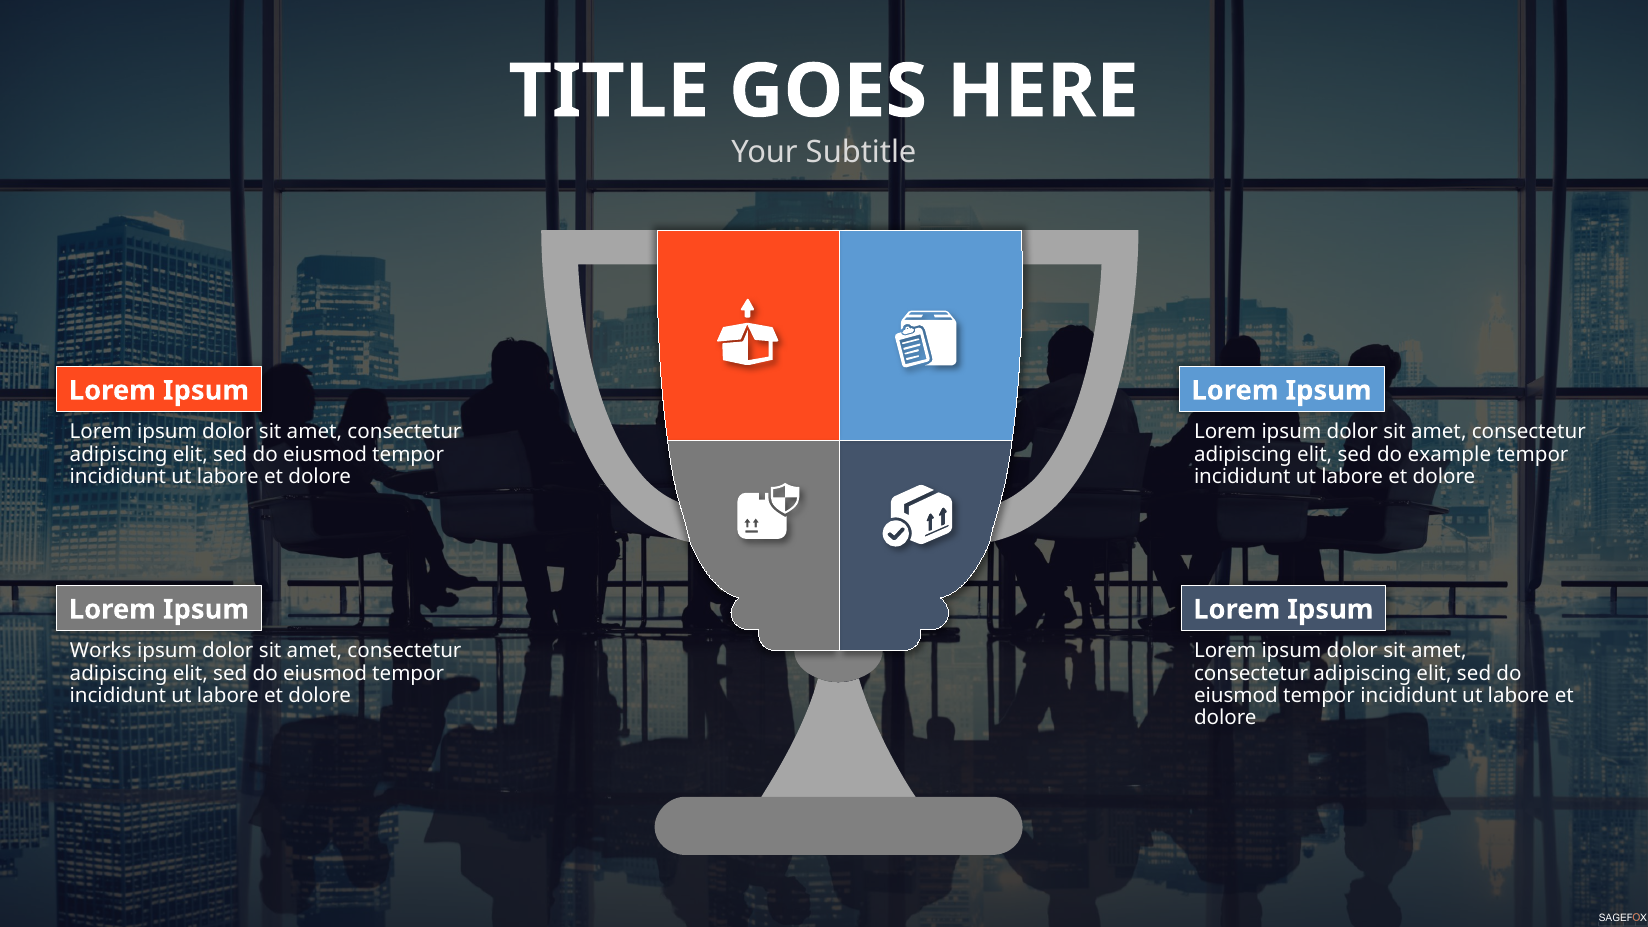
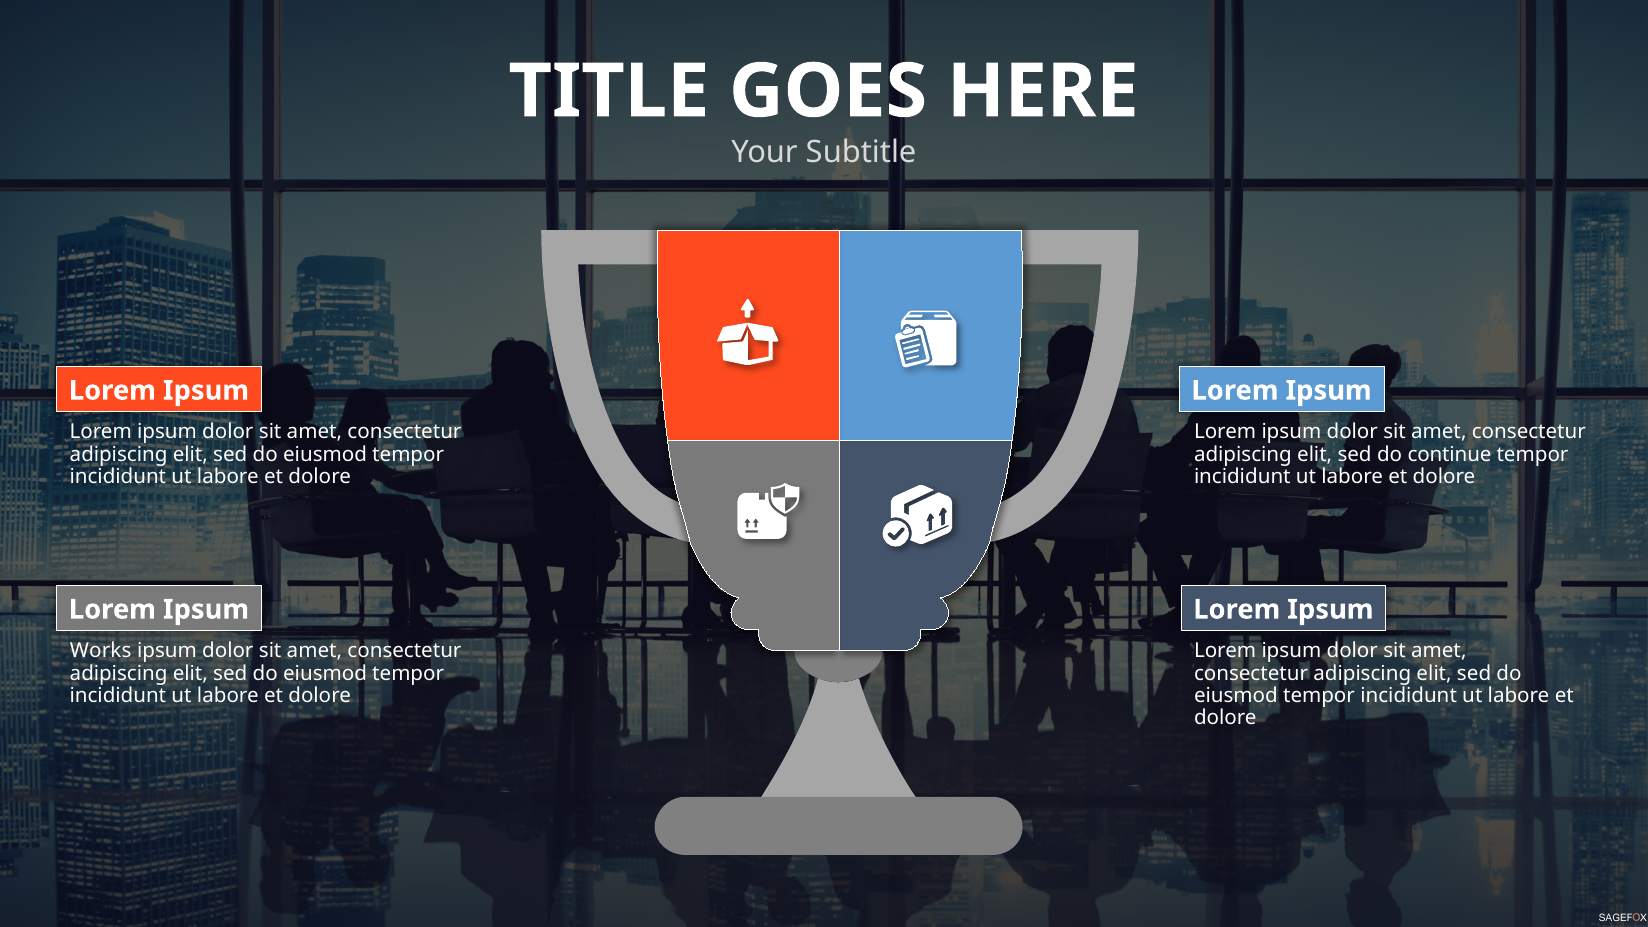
example: example -> continue (1449, 454)
